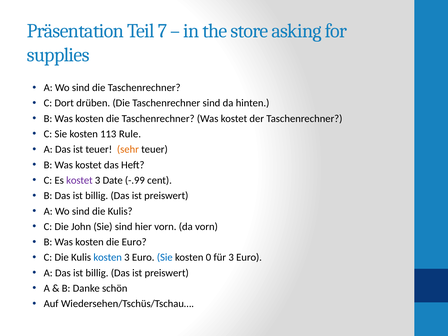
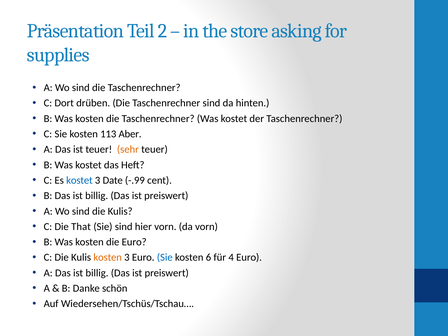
7: 7 -> 2 (162, 31)
Rule: Rule -> Aber (130, 134)
kostet colour: purple -> blue (79, 180)
John: John -> That (81, 227)
kosten colour: blue -> orange (108, 257)
0: 0 -> 6 (208, 257)
für 3: 3 -> 4 (231, 257)
